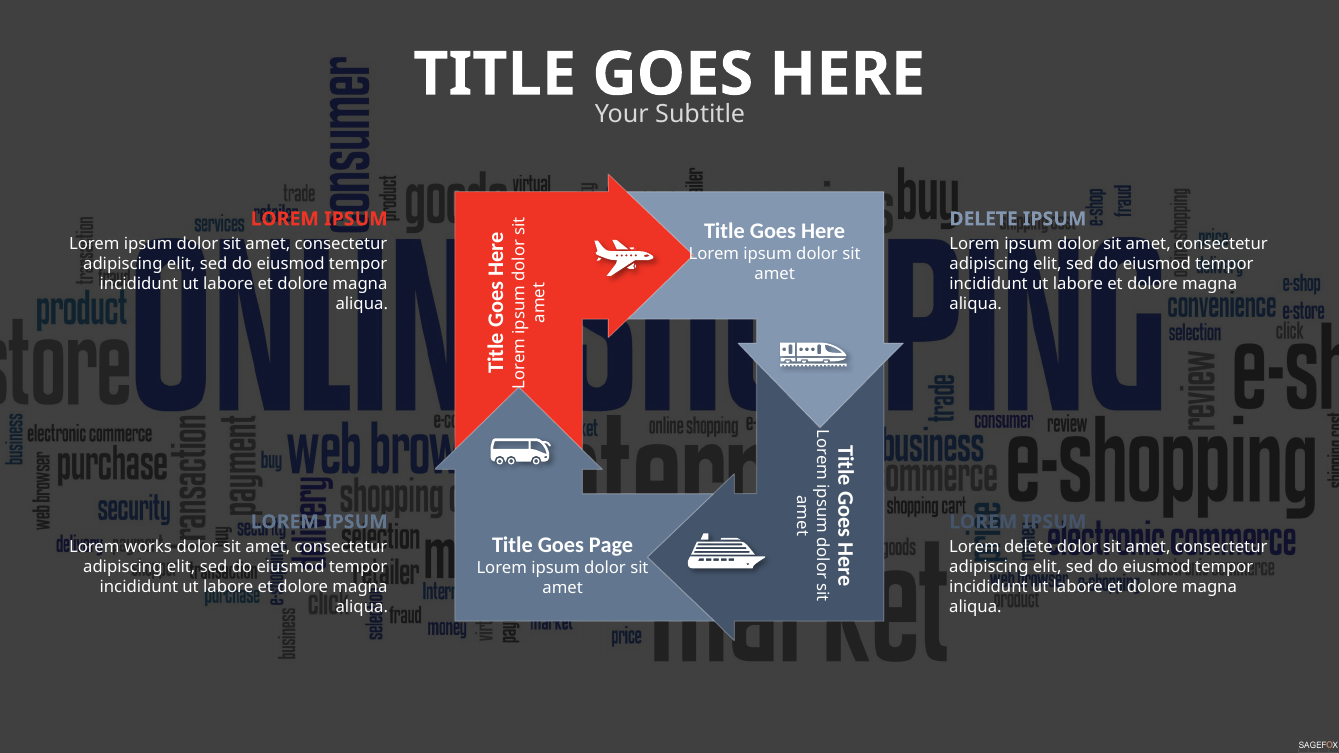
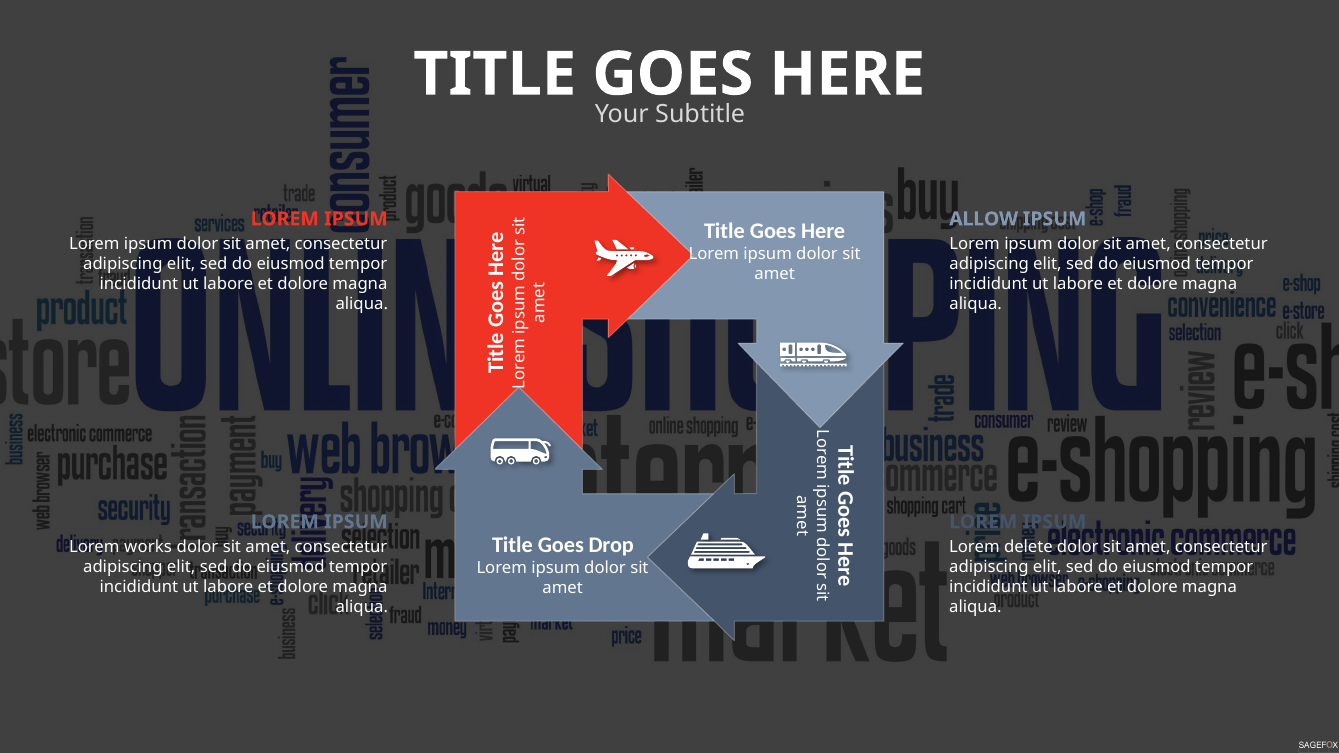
DELETE: DELETE -> ALLOW (984, 219)
Page: Page -> Drop (611, 545)
